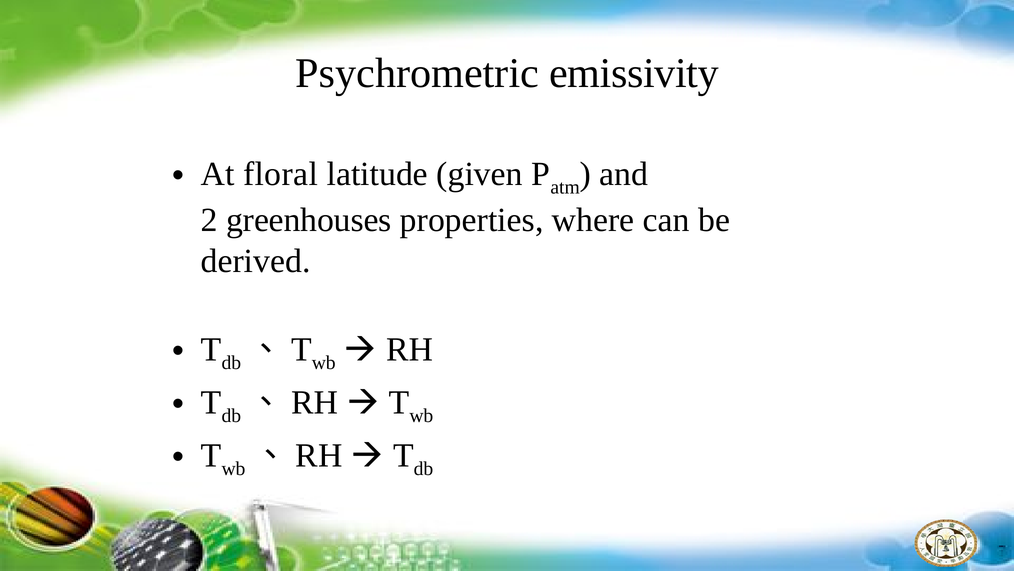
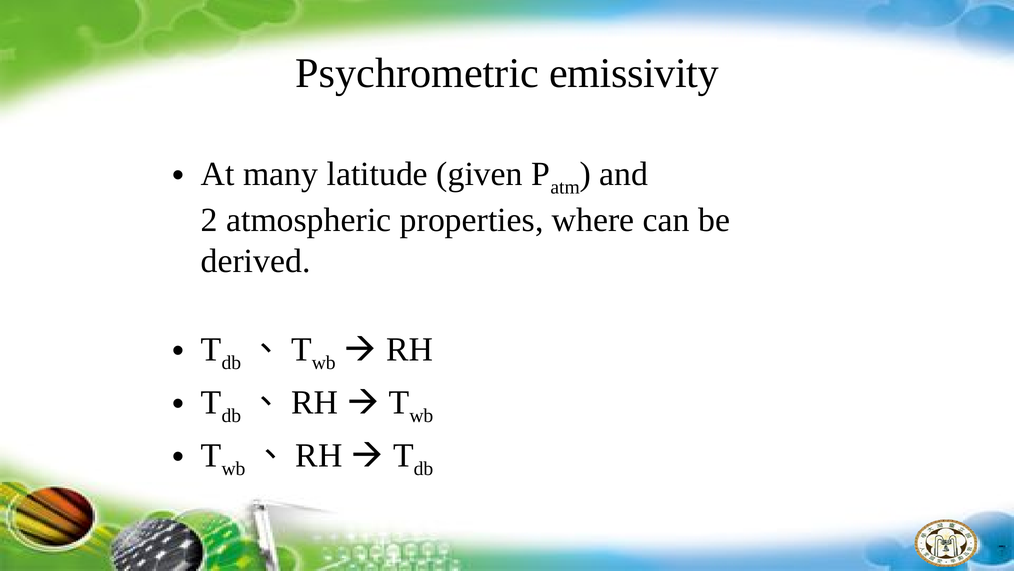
floral: floral -> many (281, 174)
greenhouses: greenhouses -> atmospheric (309, 220)
